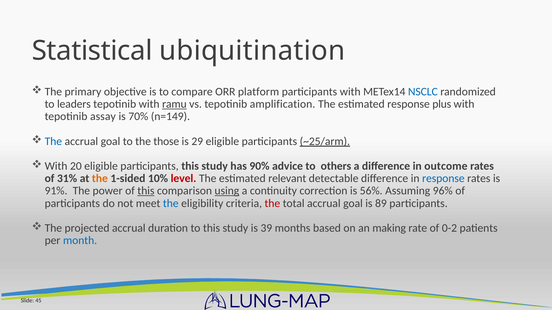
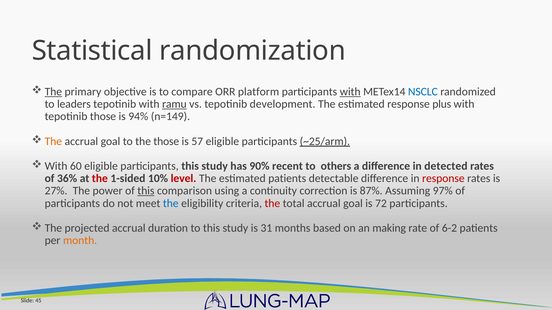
ubiquitination: ubiquitination -> randomization (252, 51)
The underline: none -> present (53, 92)
with underline: none -> present (350, 92)
amplification: amplification -> development (283, 104)
tepotinib assay: assay -> those (103, 117)
70%: 70% -> 94% (138, 117)
The colour: blue -> orange (53, 141)
29: 29 -> 57 (197, 141)
20: 20 -> 60 (76, 166)
advice: advice -> recent (287, 166)
outcome: outcome -> detected (446, 166)
31%: 31% -> 36% (67, 179)
the colour: orange -> red (100, 179)
estimated relevant: relevant -> patients (287, 179)
response colour: blue -> red (443, 179)
91%: 91% -> 27% (56, 191)
using underline: present -> none (227, 191)
56%: 56% -> 87% (371, 191)
96%: 96% -> 97% (443, 191)
89: 89 -> 72 (381, 204)
39: 39 -> 31 (266, 228)
0-2: 0-2 -> 6-2 (449, 228)
month colour: blue -> orange (80, 241)
